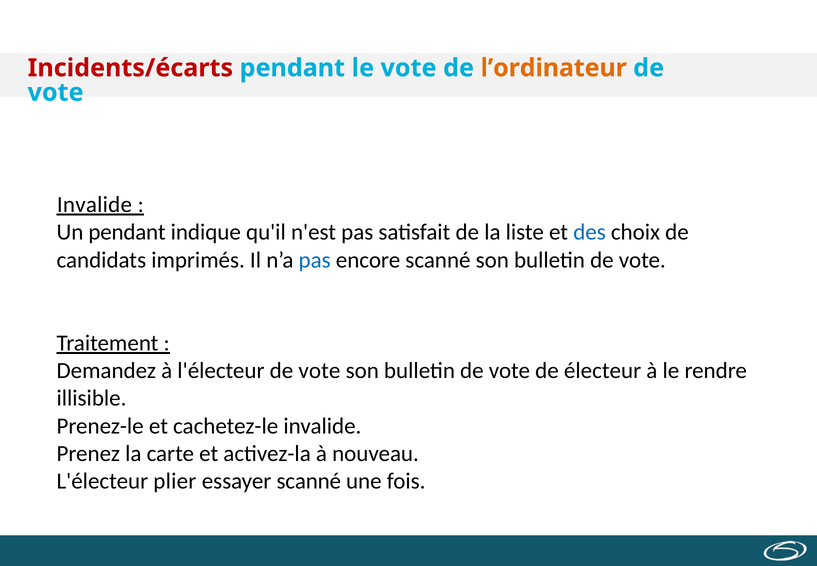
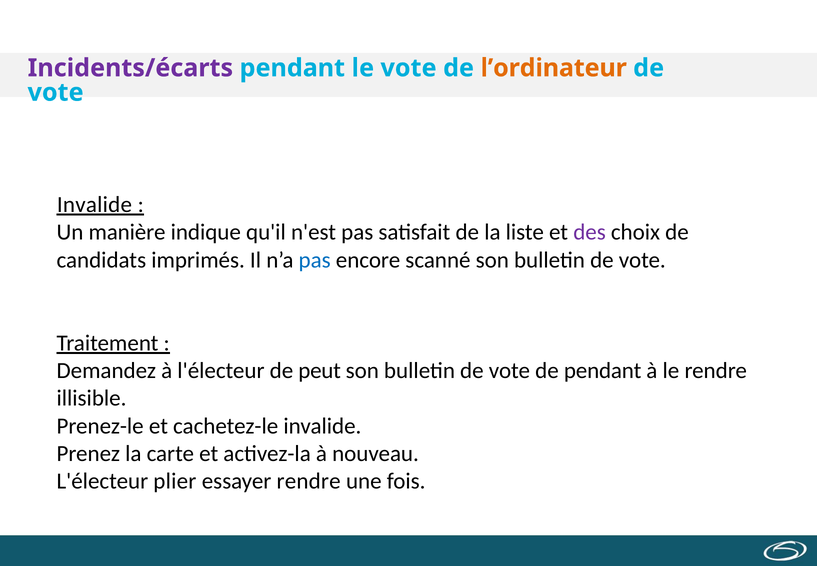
Incidents/écarts colour: red -> purple (130, 68)
Un pendant: pendant -> manière (127, 232)
des colour: blue -> purple (590, 232)
l'électeur de vote: vote -> peut (320, 370)
de électeur: électeur -> pendant (603, 370)
essayer scanné: scanné -> rendre (309, 481)
